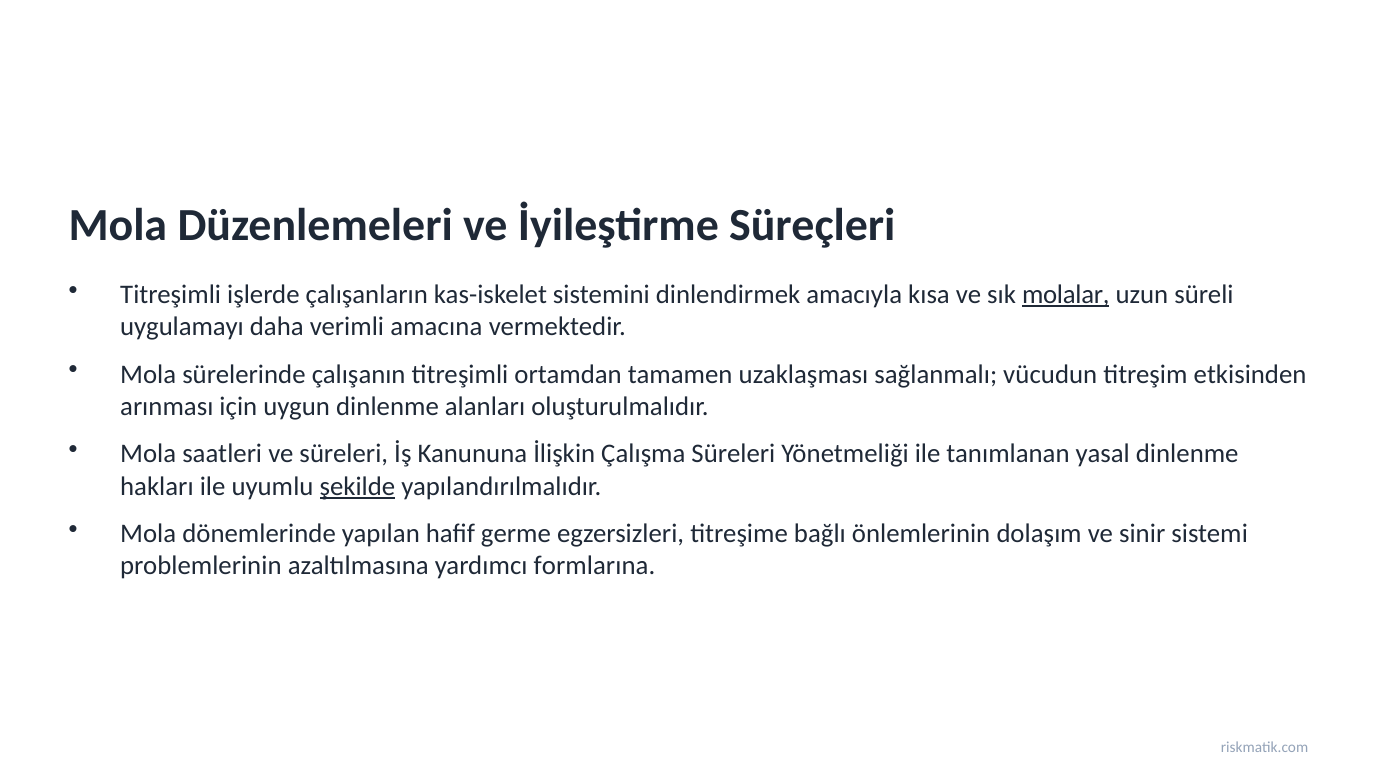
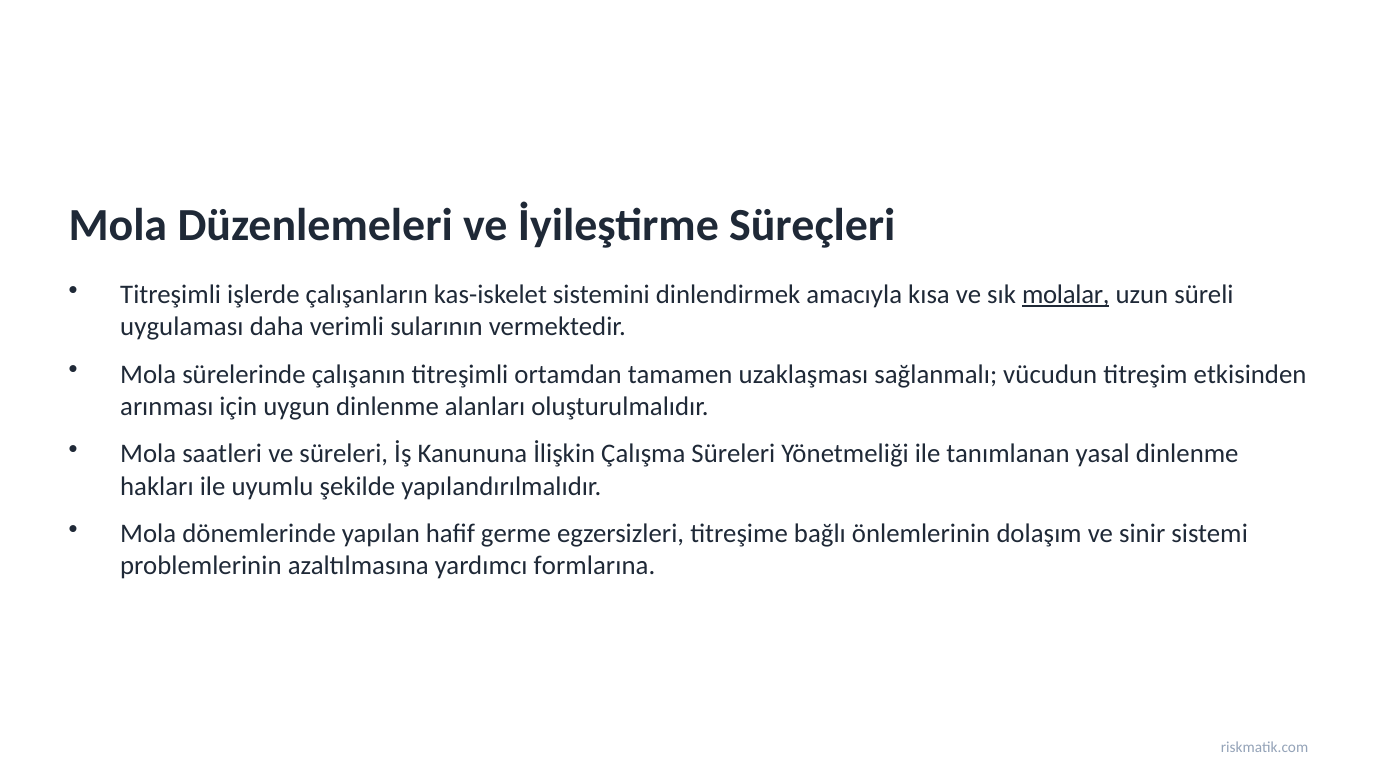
uygulamayı: uygulamayı -> uygulaması (182, 327)
amacına: amacına -> sularının (436, 327)
şekilde underline: present -> none (357, 486)
